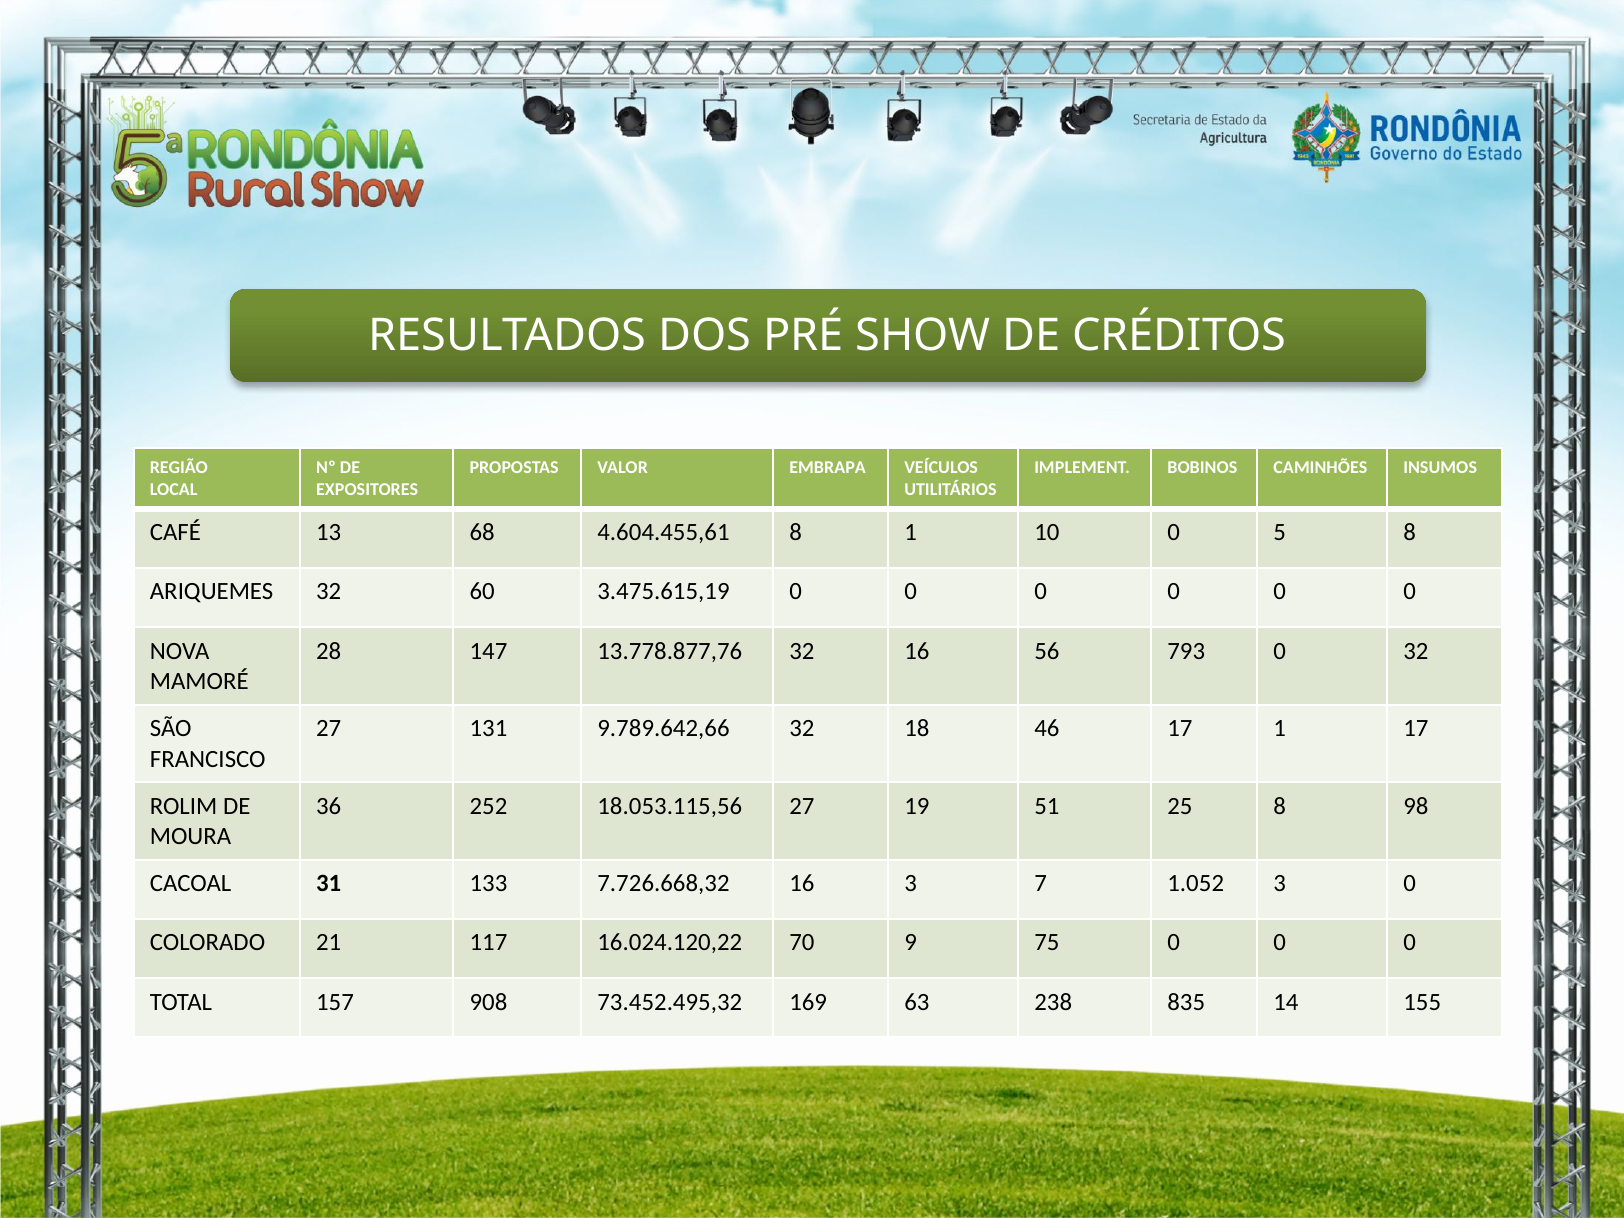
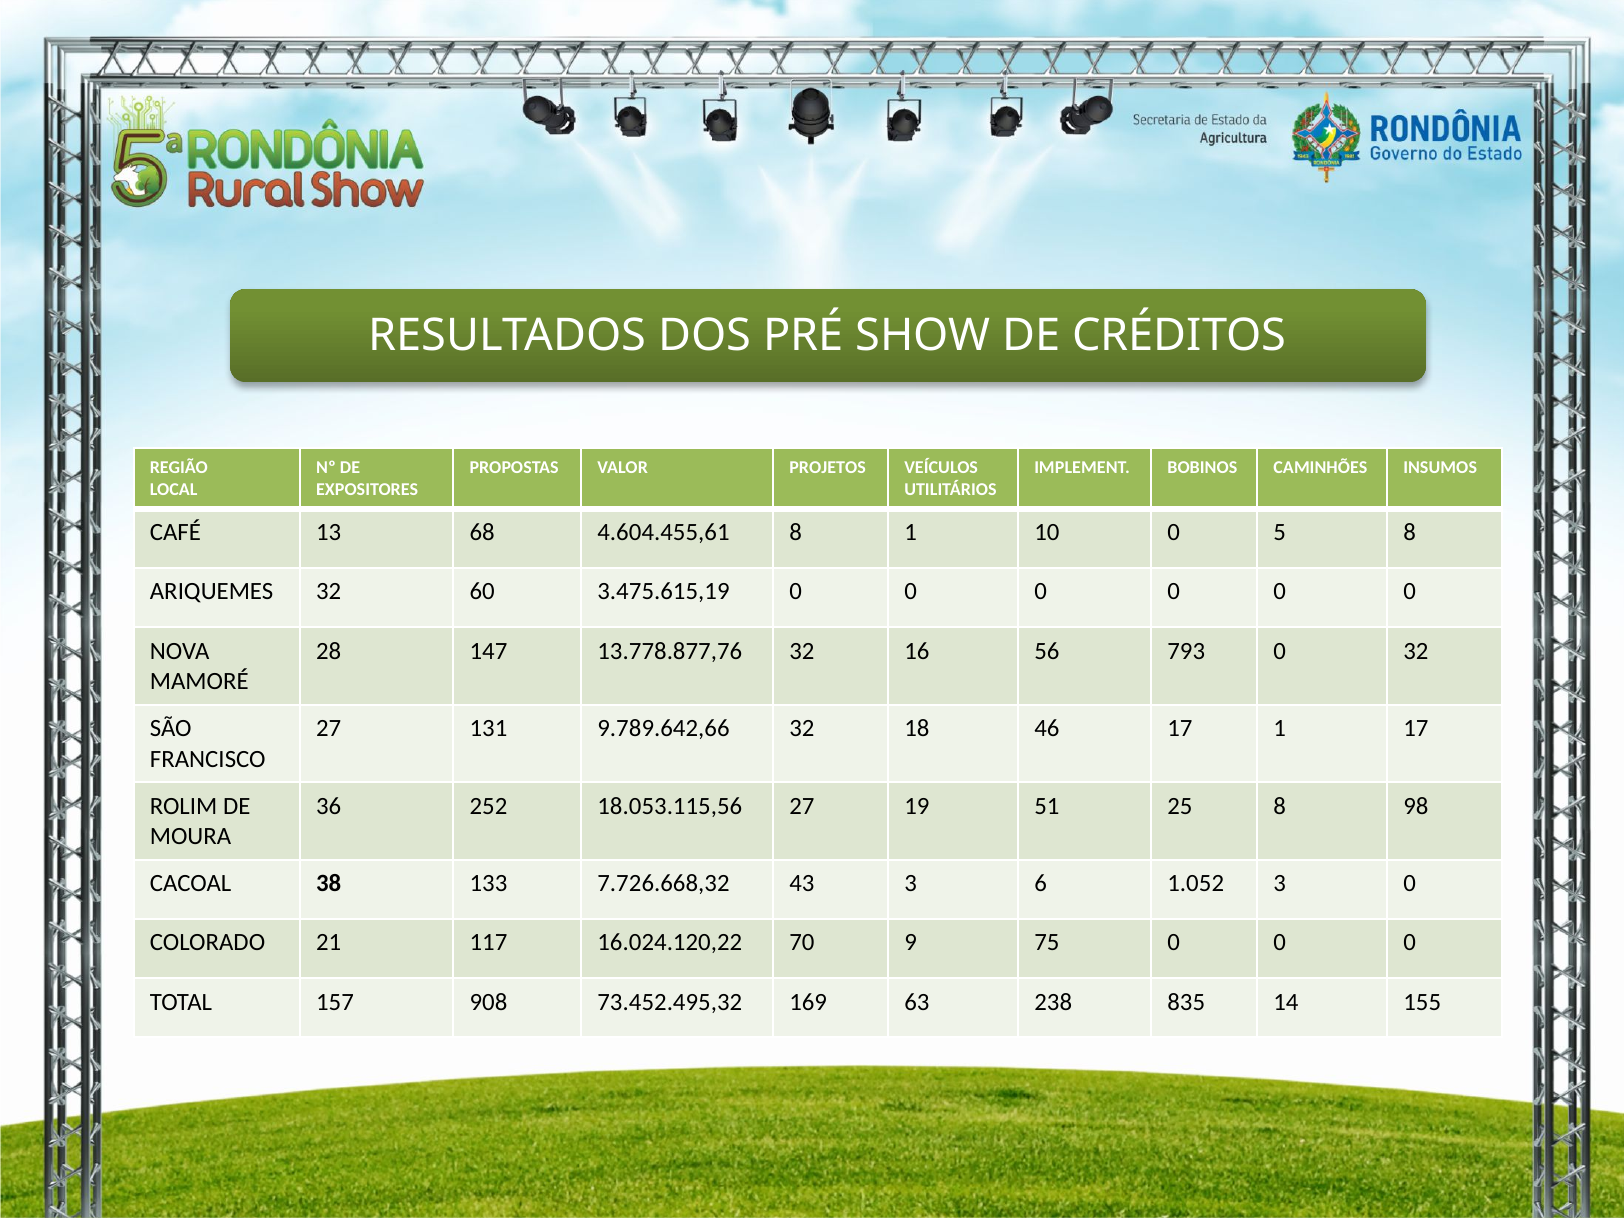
EMBRAPA: EMBRAPA -> PROJETOS (828, 468)
31: 31 -> 38 (329, 884)
7.726.668,32 16: 16 -> 43 (802, 884)
7: 7 -> 6 (1041, 884)
